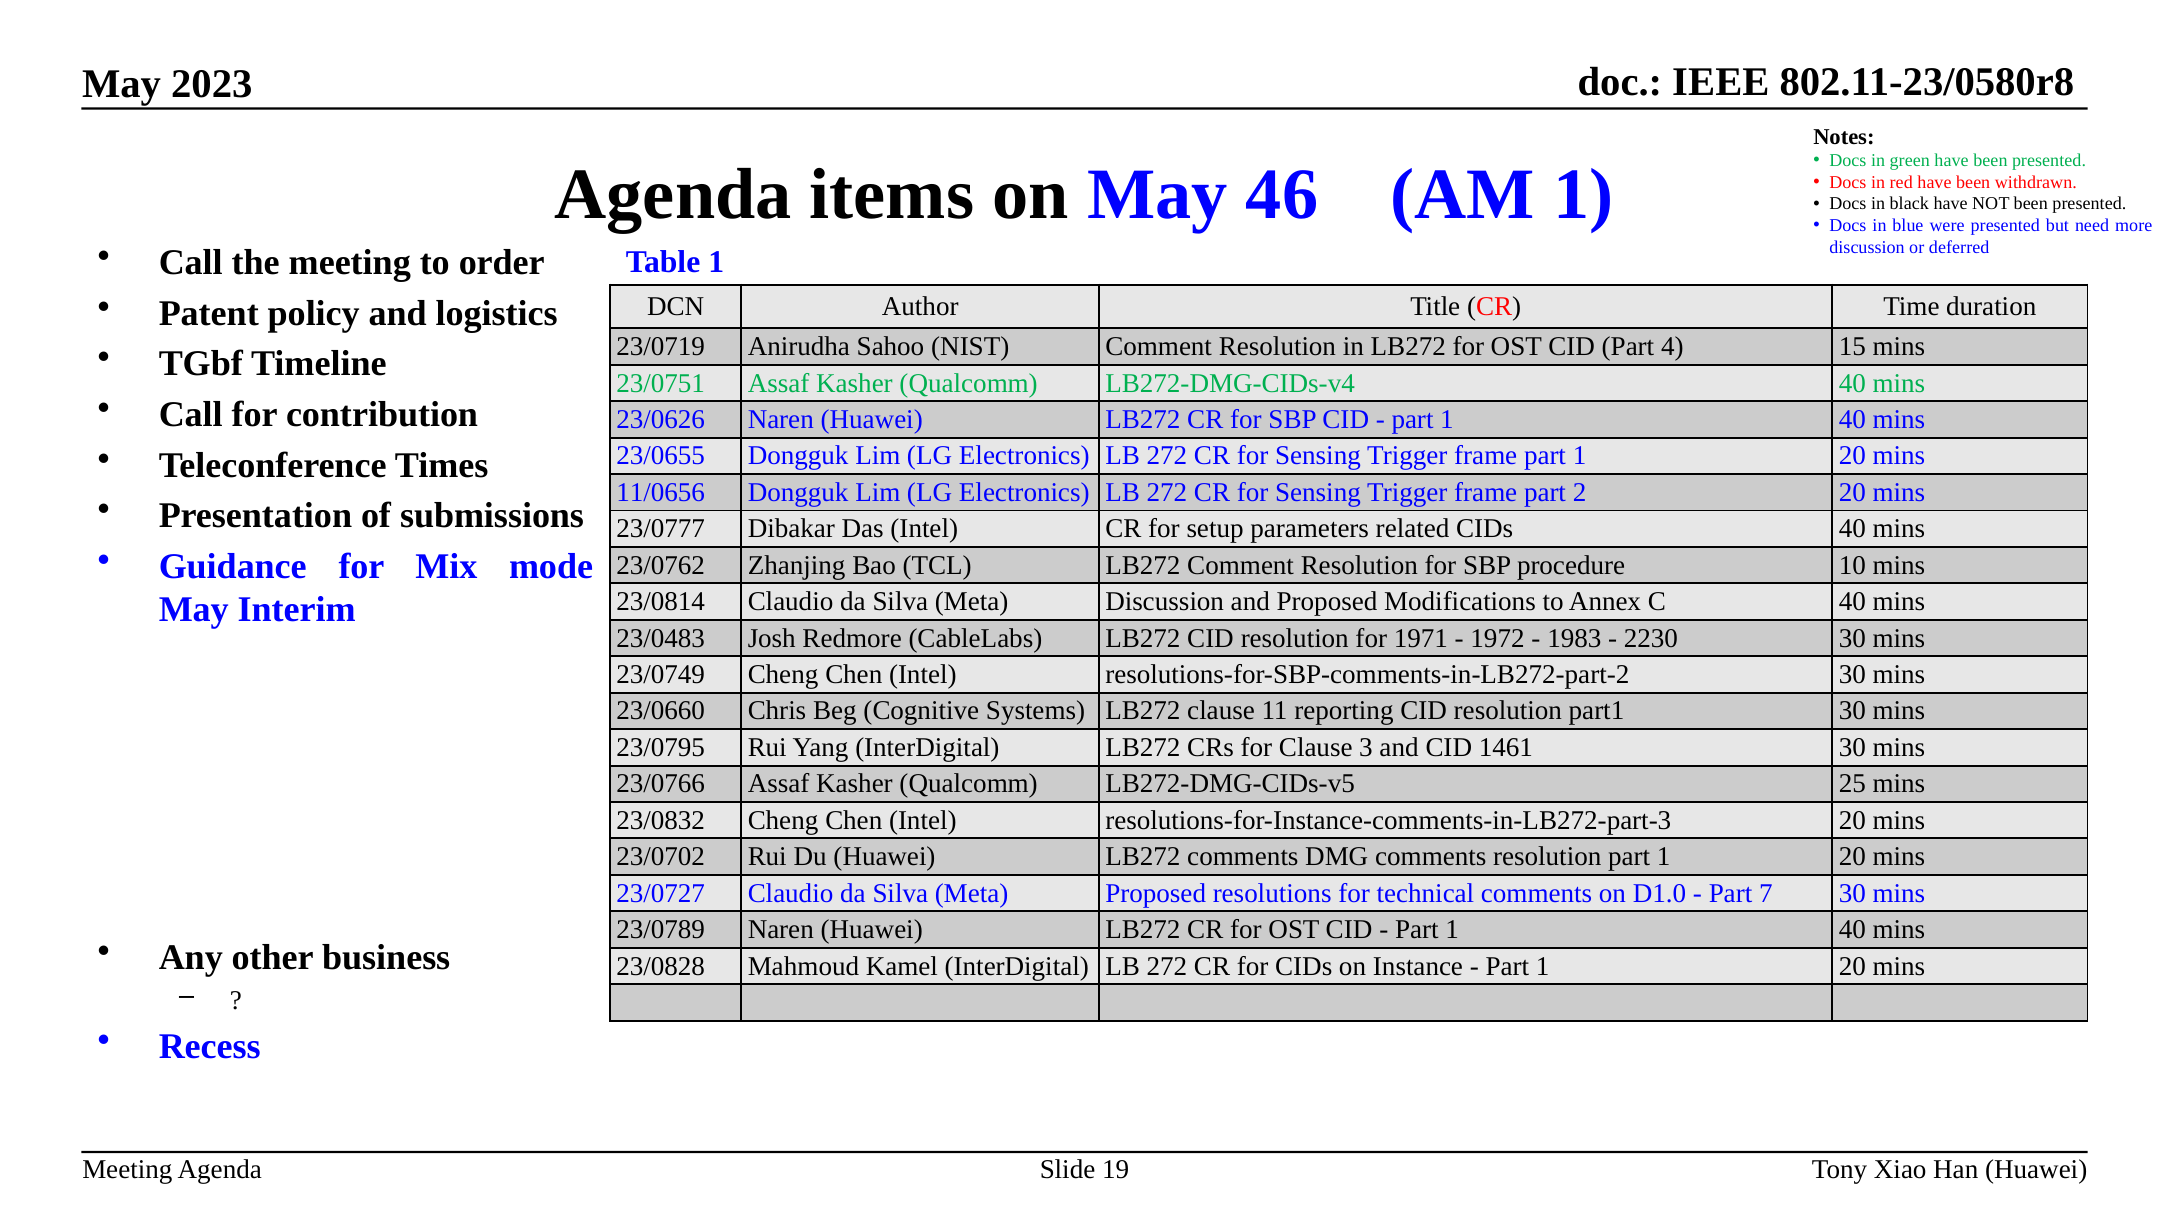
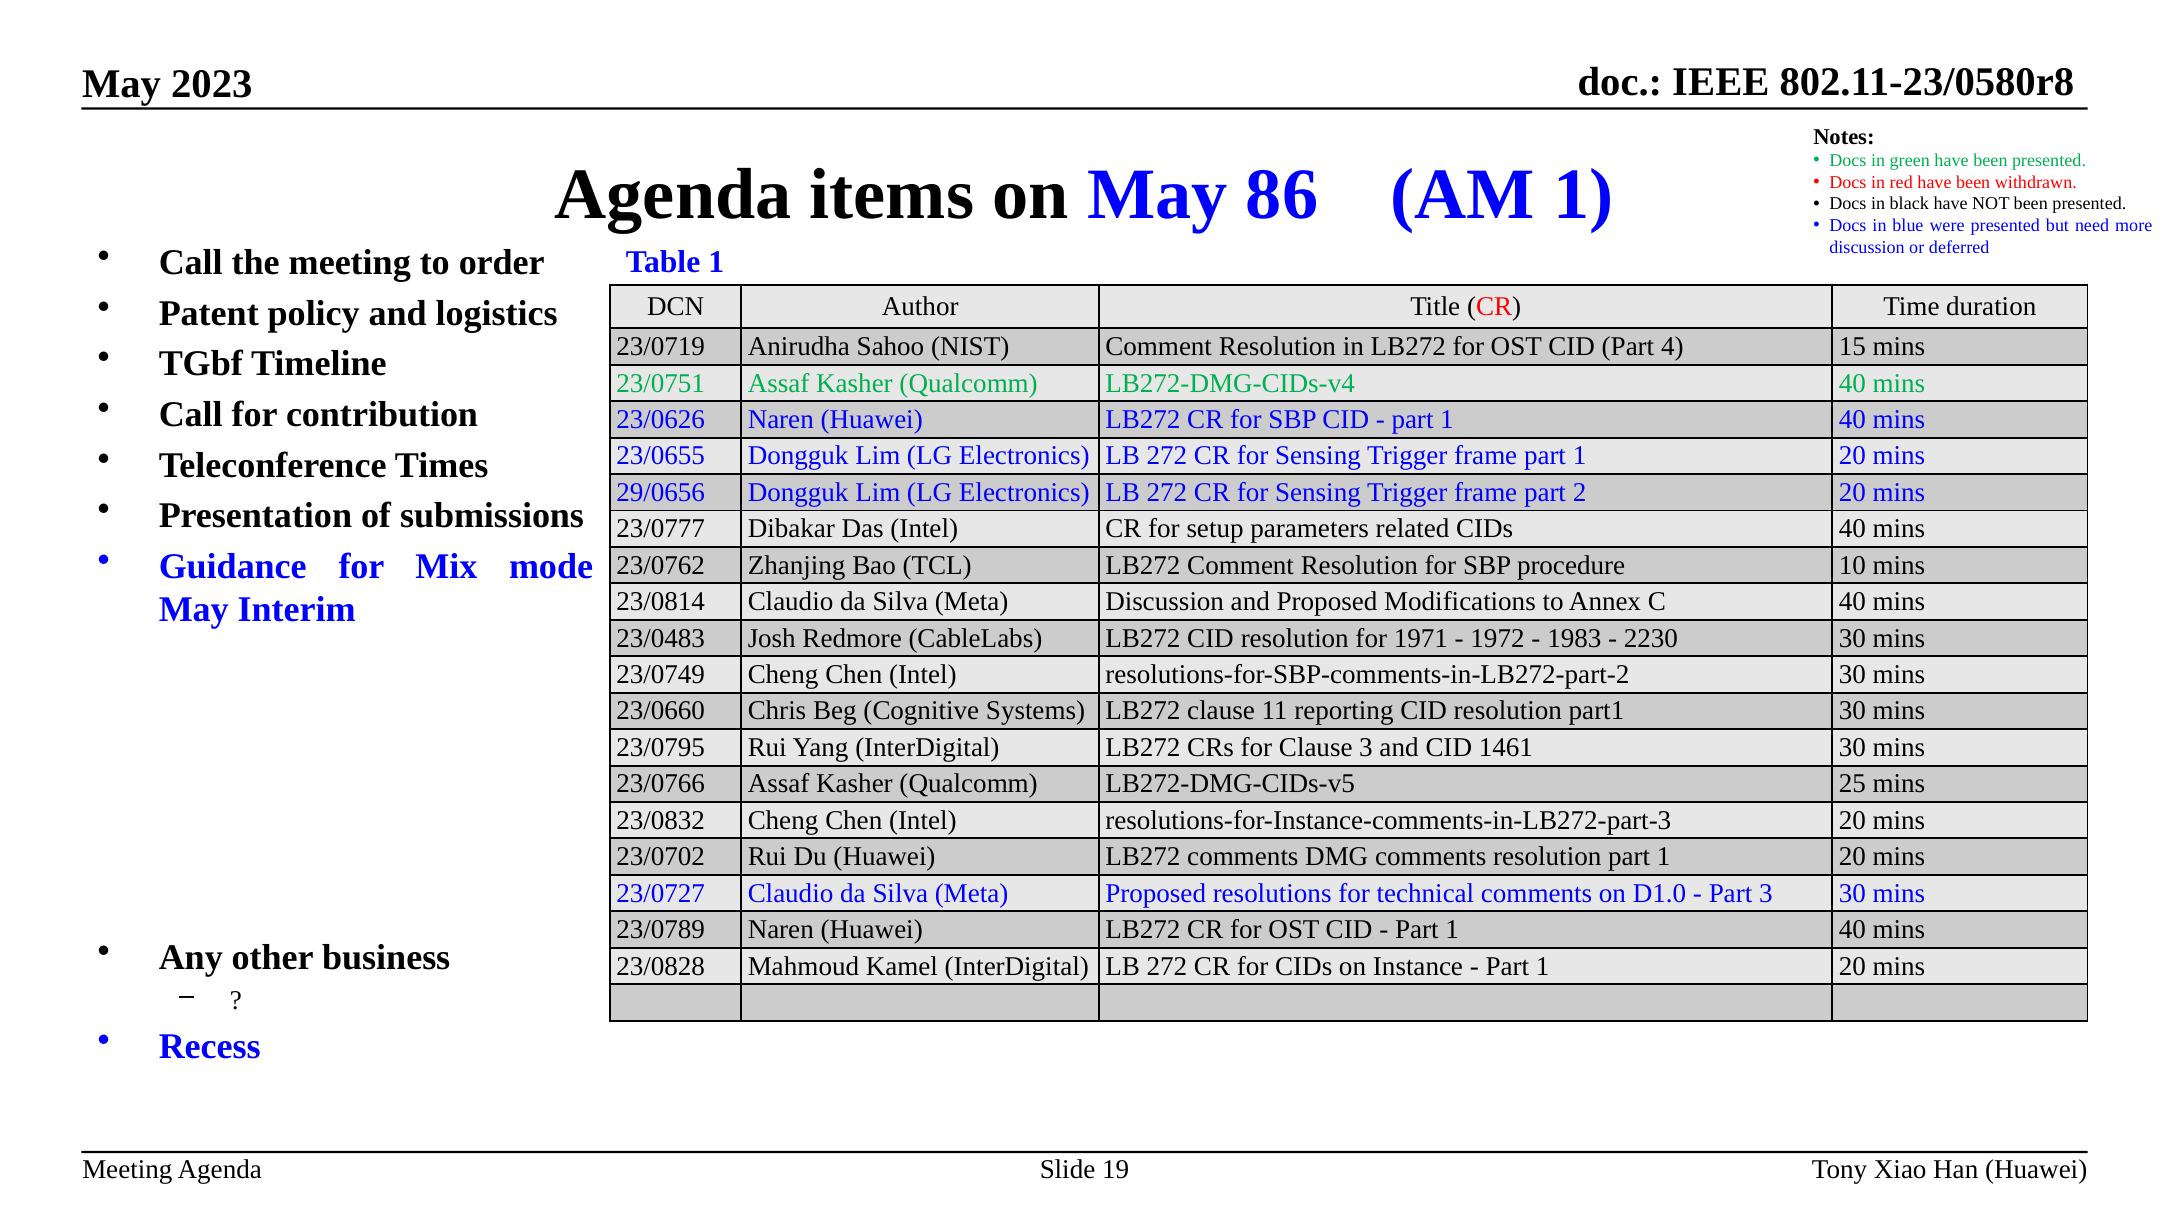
46: 46 -> 86 (1282, 195)
11/0656: 11/0656 -> 29/0656 (661, 492)
Part 7: 7 -> 3 (1766, 893)
